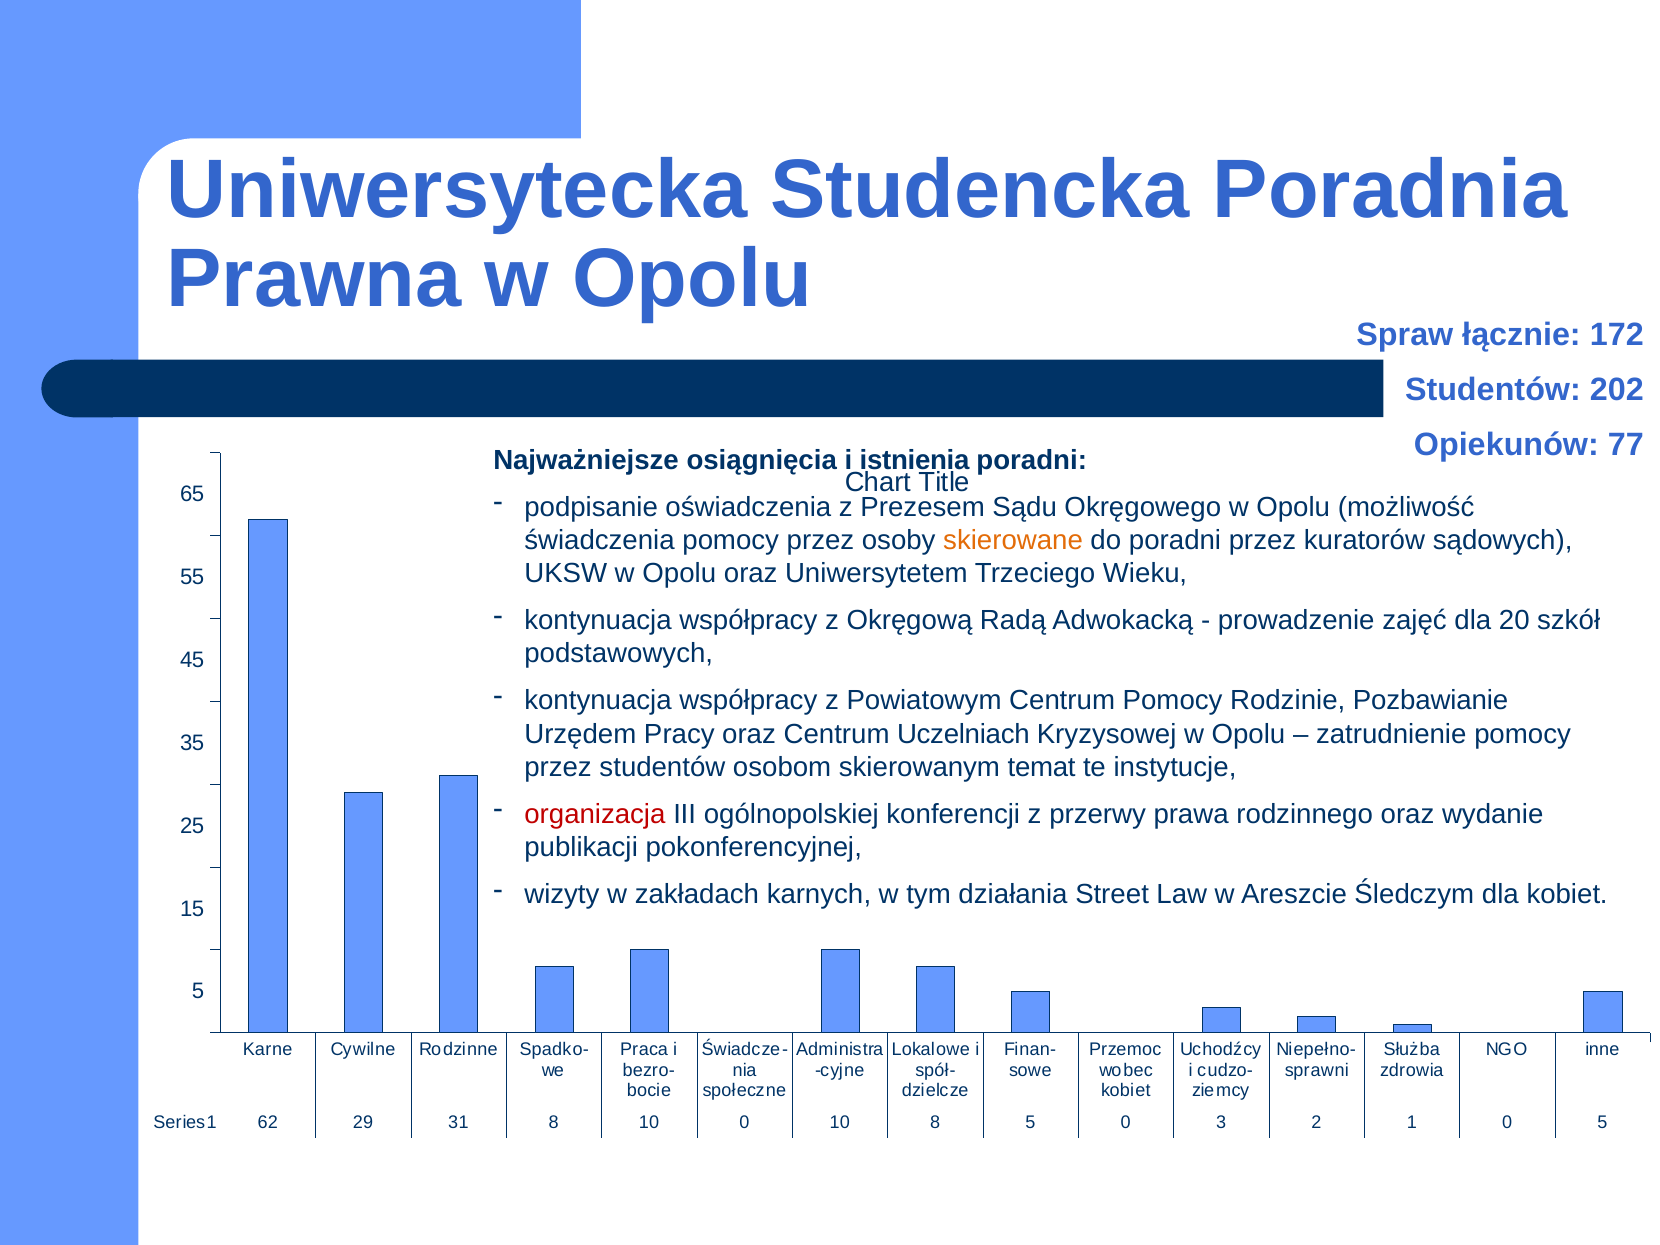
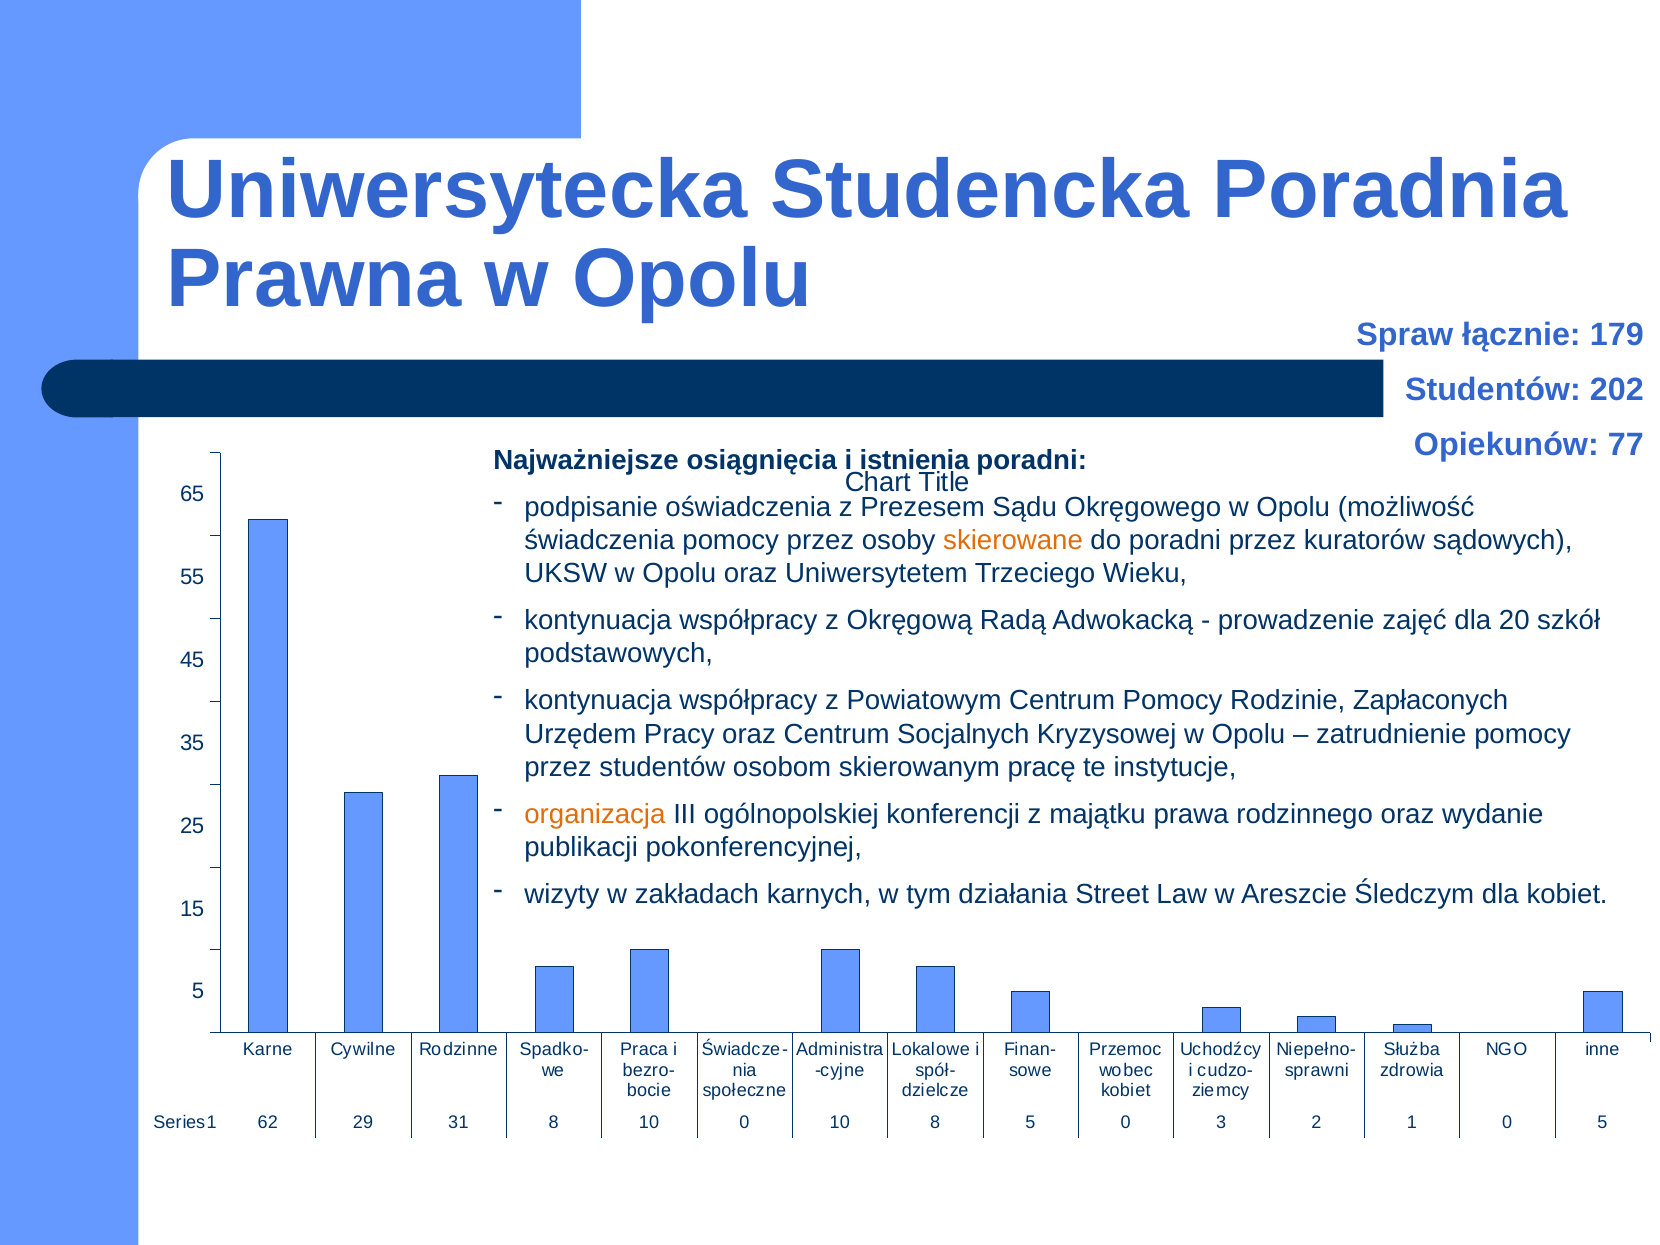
172: 172 -> 179 (1617, 335)
Pozbawianie: Pozbawianie -> Zapłaconych (1431, 701)
Uczelniach: Uczelniach -> Socjalnych (963, 734)
temat: temat -> pracę (1042, 767)
organizacja colour: red -> orange (595, 814)
przerwy: przerwy -> majątku (1098, 814)
